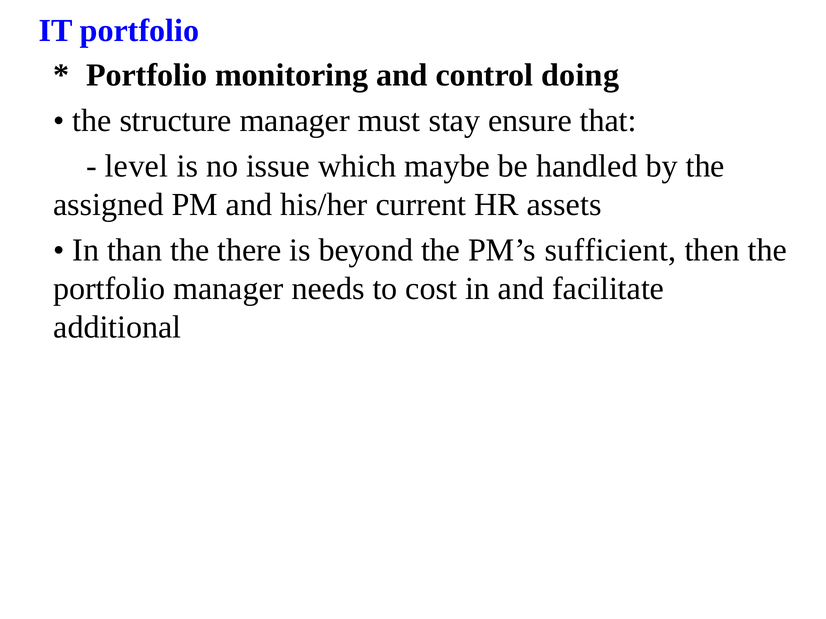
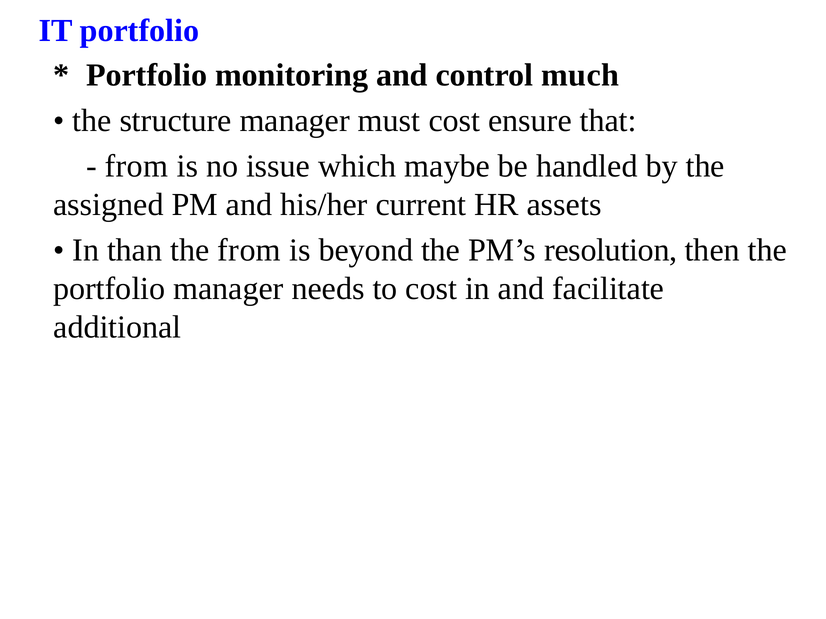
doing: doing -> much (580, 75)
must stay: stay -> cost (454, 121)
level: level -> from (137, 166)
the there: there -> from (249, 250)
sufficient: sufficient -> resolution (611, 250)
